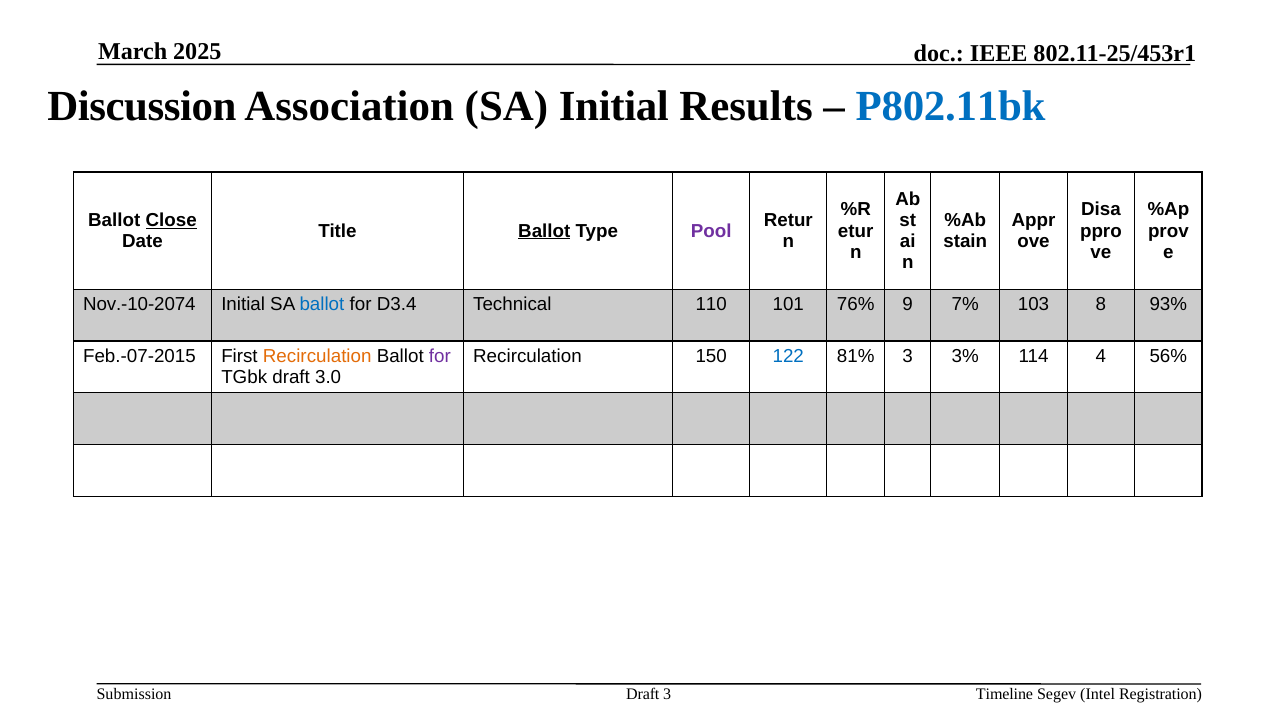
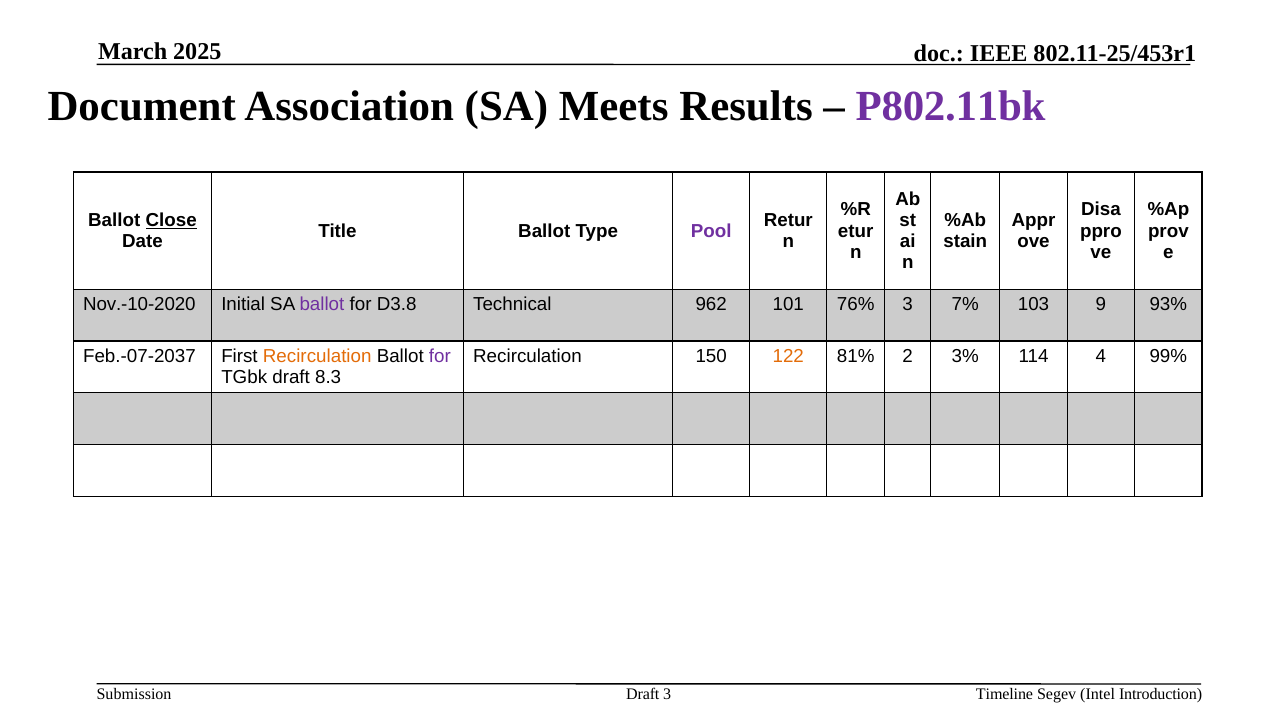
Discussion: Discussion -> Document (142, 106)
SA Initial: Initial -> Meets (614, 106)
P802.11bk colour: blue -> purple (951, 106)
Ballot underline: present -> none (544, 231)
Nov.-10-2074: Nov.-10-2074 -> Nov.-10-2020 (139, 305)
ballot colour: blue -> purple (322, 305)
D3.4: D3.4 -> D3.8 (397, 305)
110: 110 -> 962 (711, 305)
76% 9: 9 -> 3 (908, 305)
8: 8 -> 9 (1101, 305)
Feb.-07-2015: Feb.-07-2015 -> Feb.-07-2037 (139, 357)
122 colour: blue -> orange (788, 357)
81% 3: 3 -> 2 (908, 357)
56%: 56% -> 99% (1168, 357)
3.0: 3.0 -> 8.3 (328, 378)
Registration: Registration -> Introduction (1161, 694)
